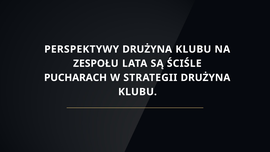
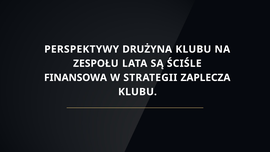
PUCHARACH: PUCHARACH -> FINANSOWA (76, 78)
STRATEGII DRUŻYNA: DRUŻYNA -> ZAPLECZA (206, 78)
